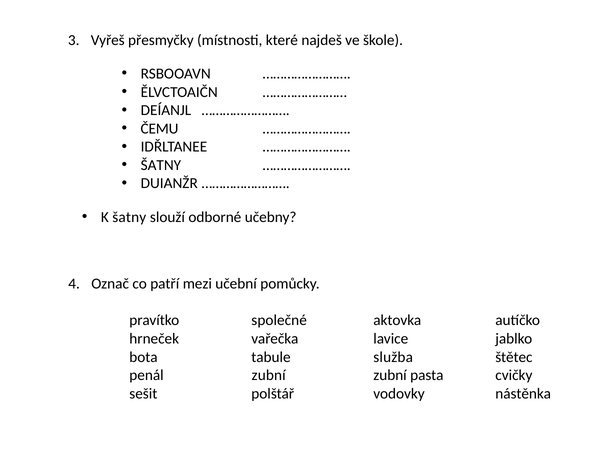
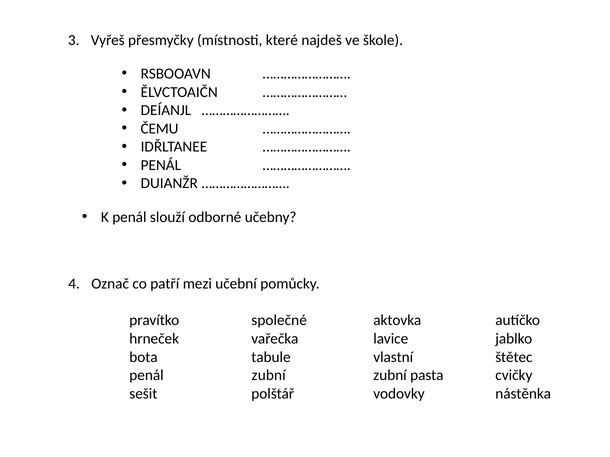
ŠATNY: ŠATNY -> PENÁL (161, 165)
K šatny: šatny -> penál (129, 217)
služba: služba -> vlastní (393, 357)
